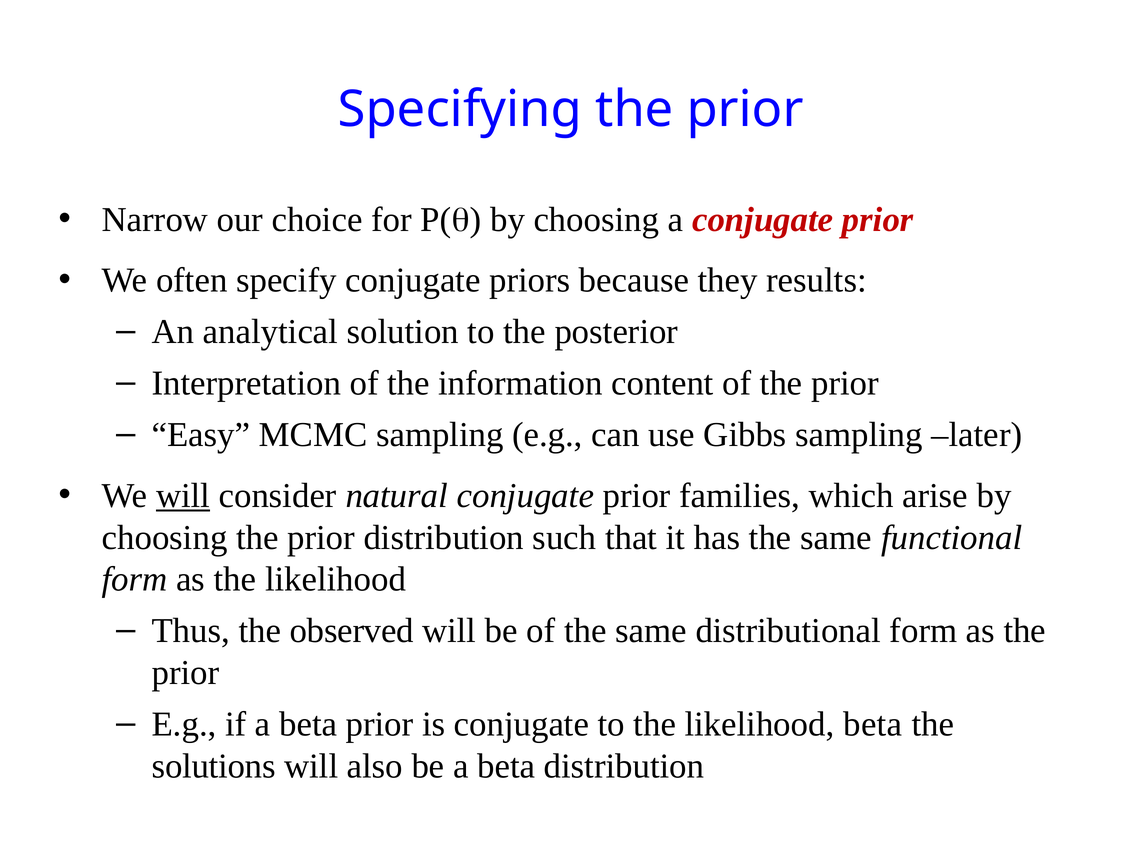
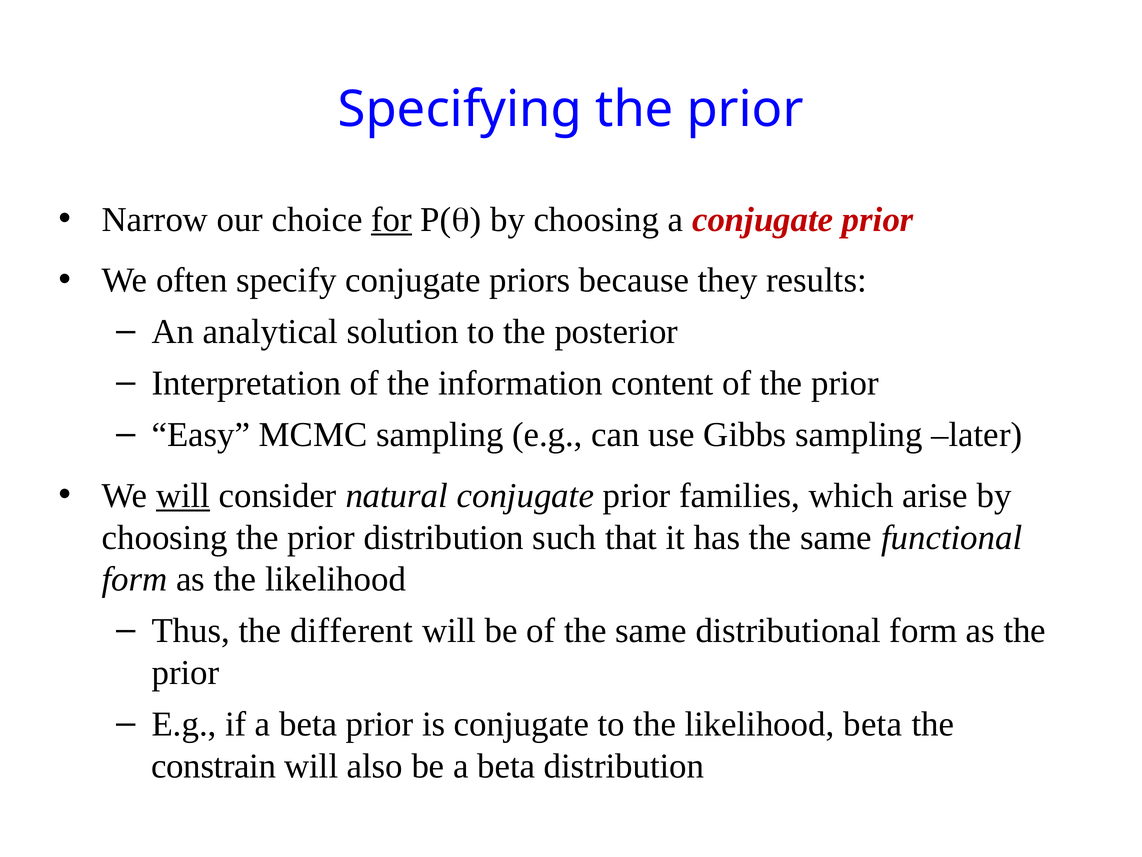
for underline: none -> present (392, 219)
observed: observed -> different (351, 630)
solutions: solutions -> constrain (214, 766)
